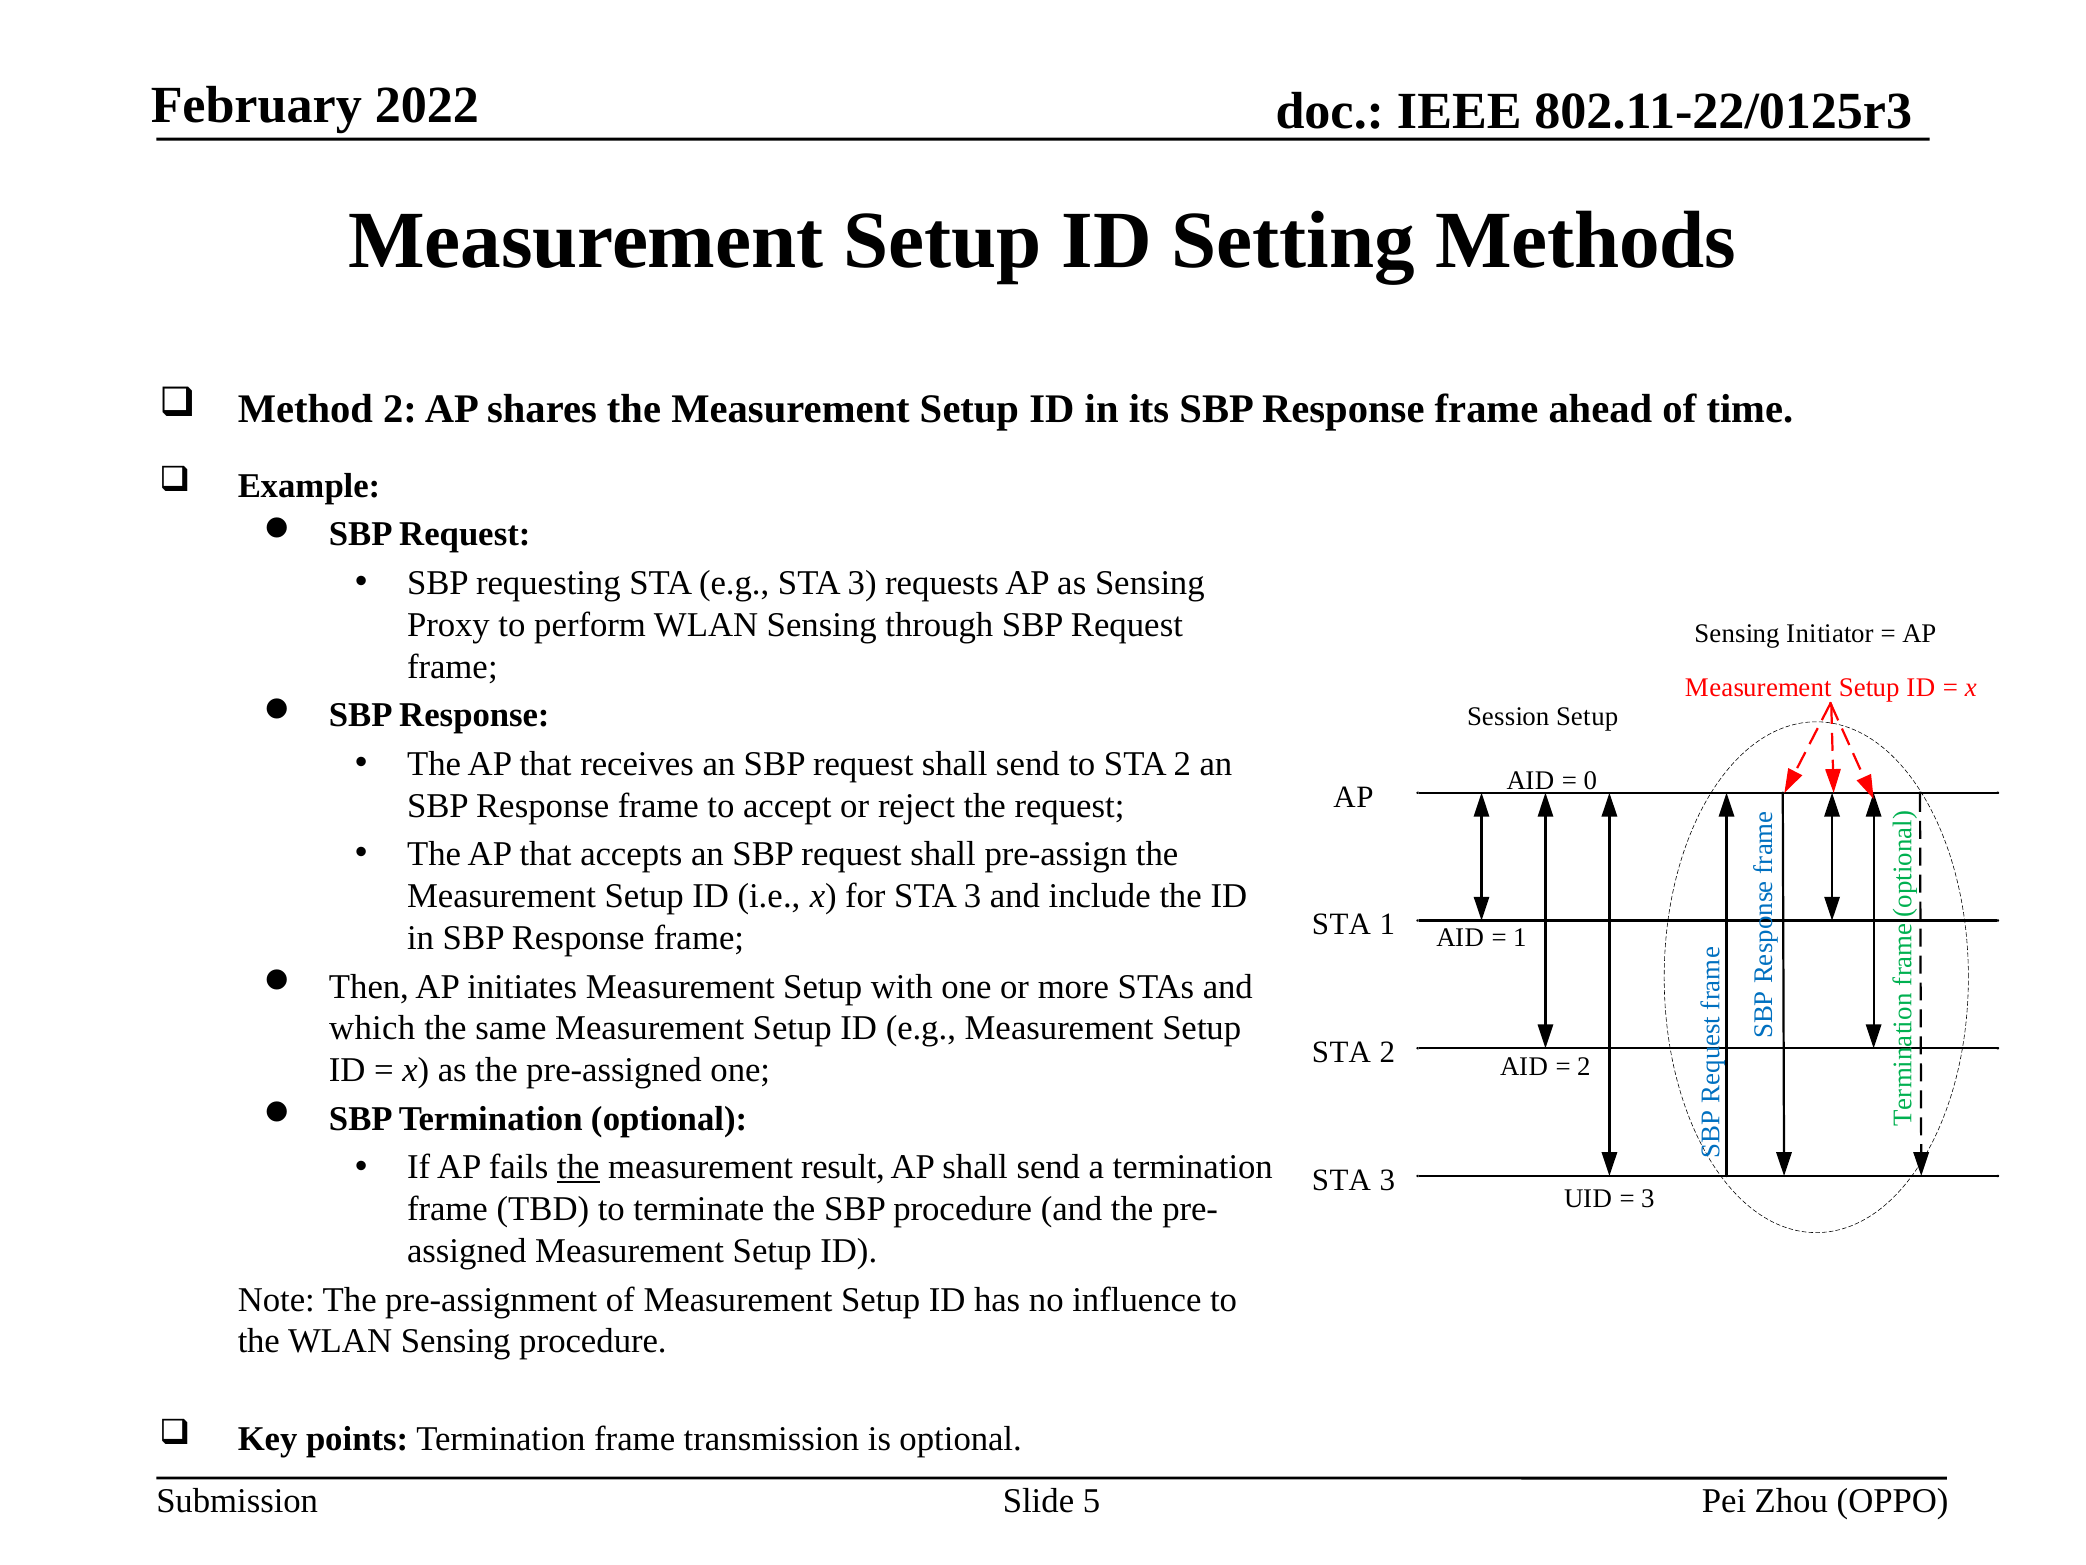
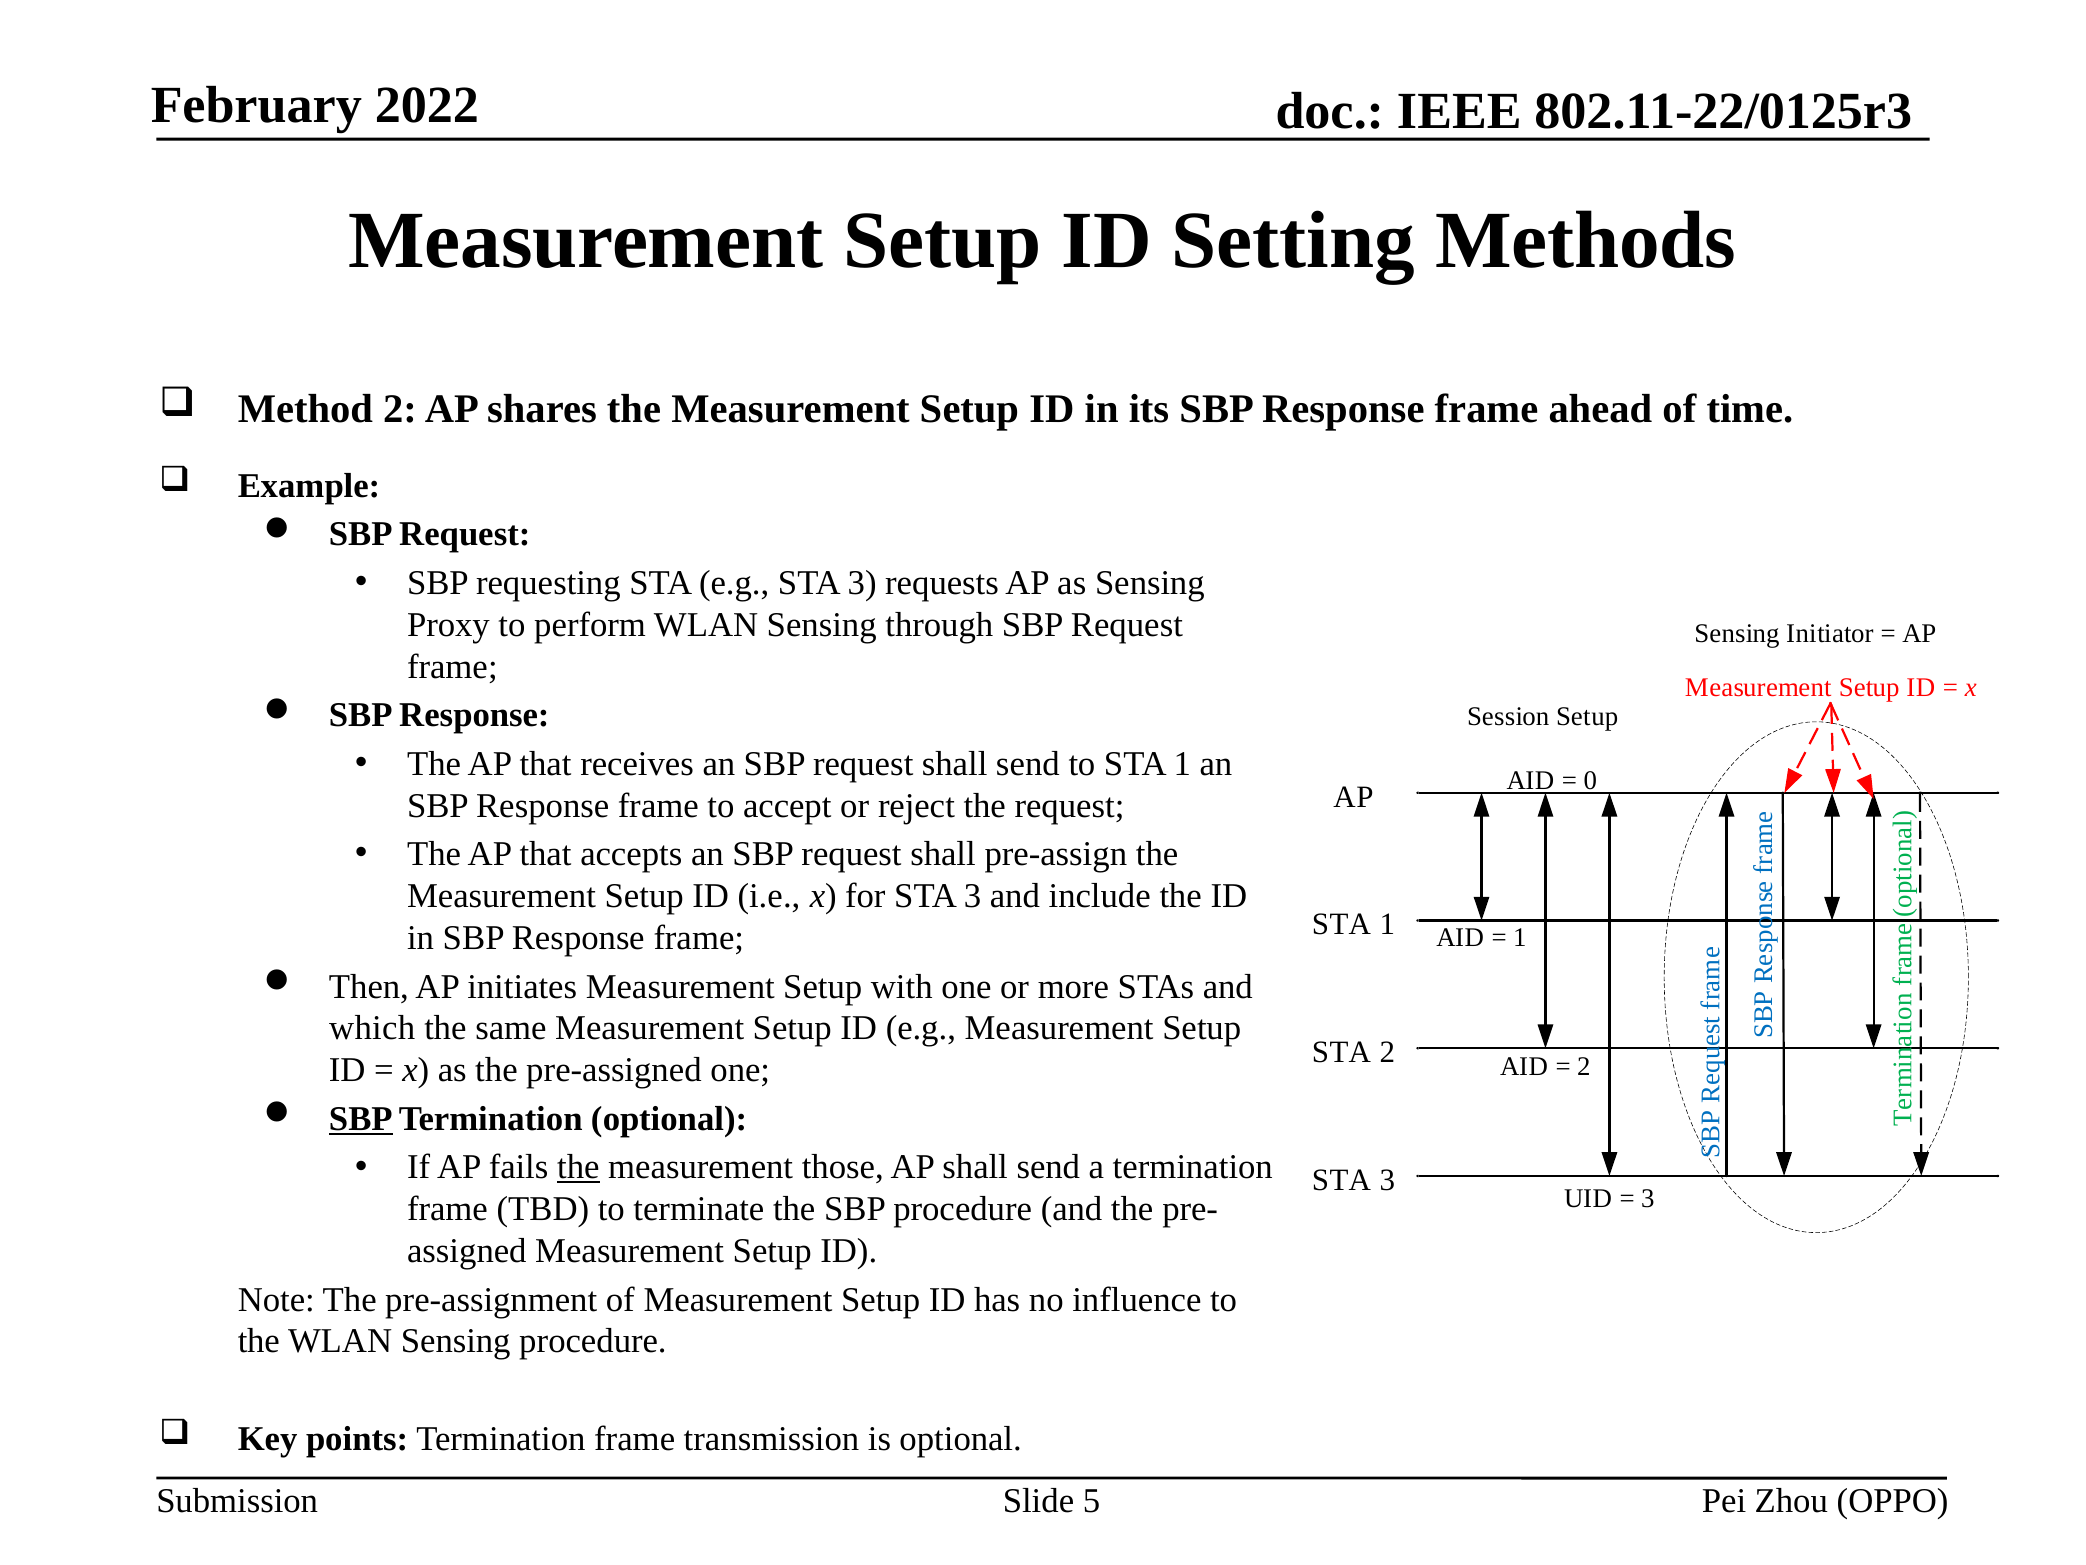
to STA 2: 2 -> 1 (1182, 764)
SBP underline: none -> present (361, 1118)
result: result -> those (843, 1167)
